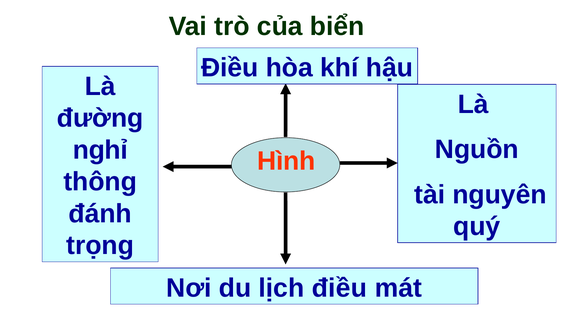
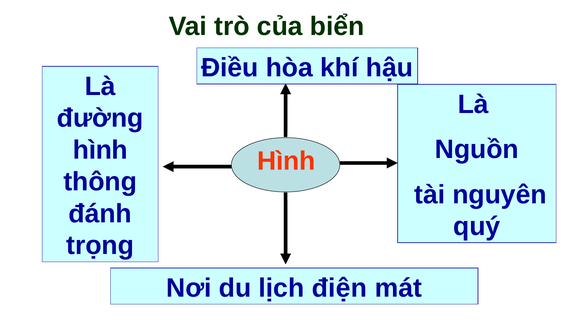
nghỉ: nghỉ -> hình (100, 150)
lịch điều: điều -> điện (339, 287)
